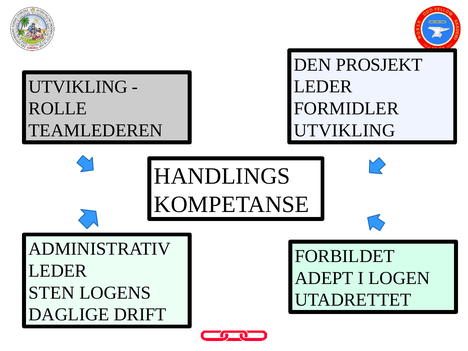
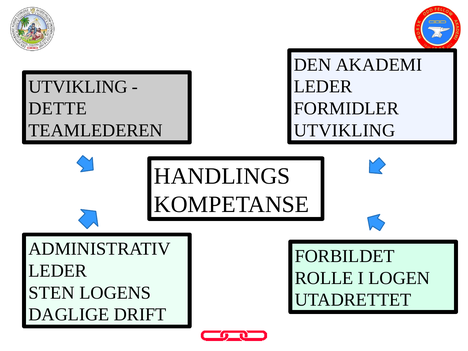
PROSJEKT: PROSJEKT -> AKADEMI (379, 65)
ROLLE: ROLLE -> DETTE (58, 109)
ADEPT: ADEPT -> ROLLE (324, 278)
